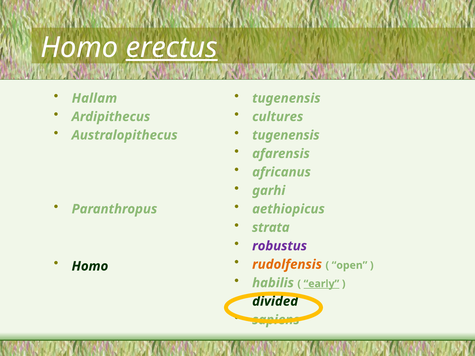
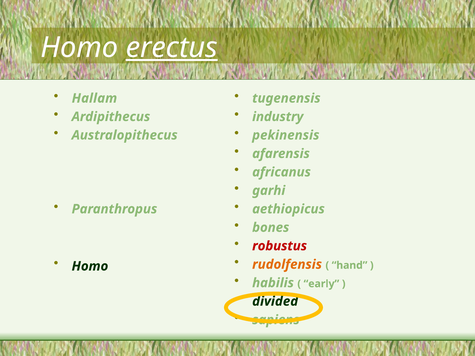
cultures: cultures -> industry (278, 117)
tugenensis: tugenensis -> pekinensis (286, 135)
strata: strata -> bones (271, 228)
robustus colour: purple -> red (280, 246)
open: open -> hand (350, 265)
early underline: present -> none (321, 284)
